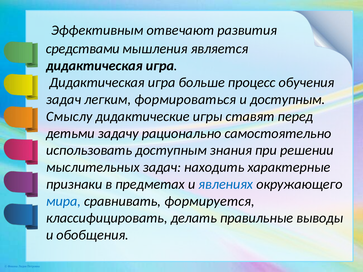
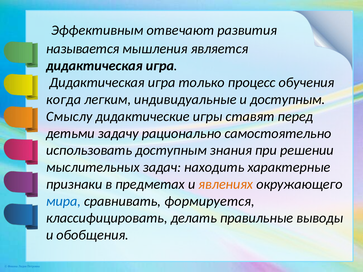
средствами: средствами -> называется (83, 49)
больше: больше -> только (202, 83)
задач: задач -> когда (64, 100)
формироваться: формироваться -> индивидуальные (185, 100)
явлениях colour: blue -> orange (226, 184)
